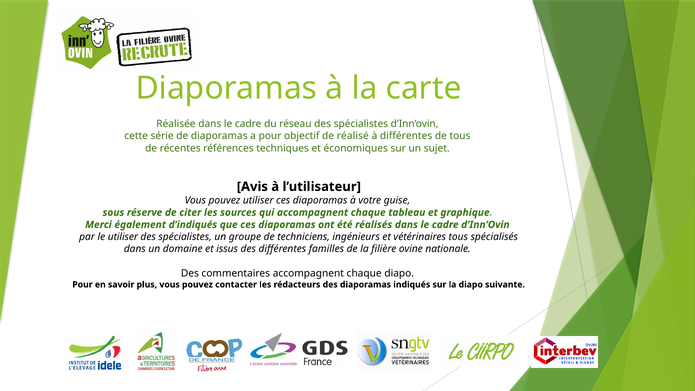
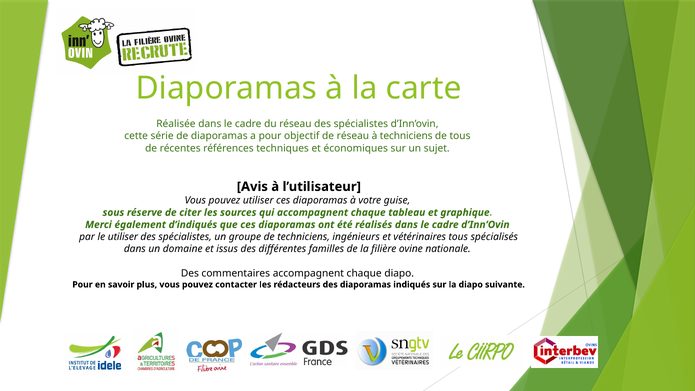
de réalisé: réalisé -> réseau (353, 136)
à différentes: différentes -> techniciens (406, 136)
